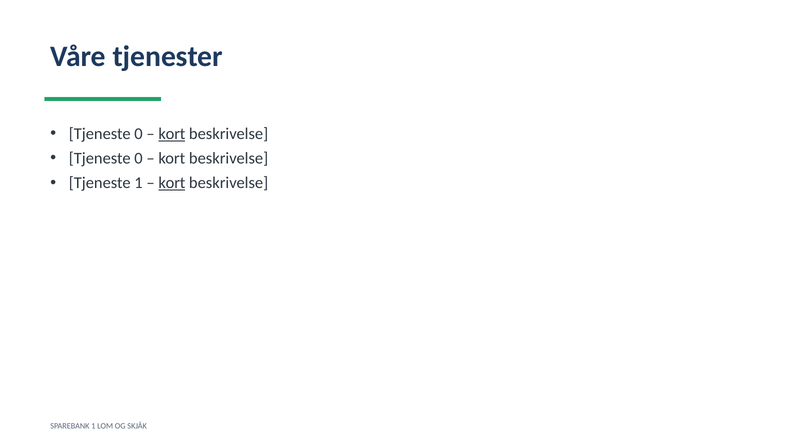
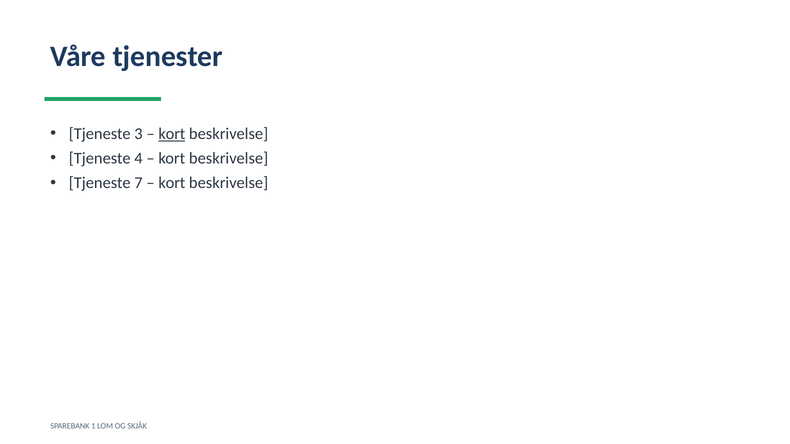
0: 0 -> 3 (139, 134)
0: 0 -> 4 (139, 159)
Tjeneste 1: 1 -> 7 (139, 183)
kort underline: present -> none (172, 183)
